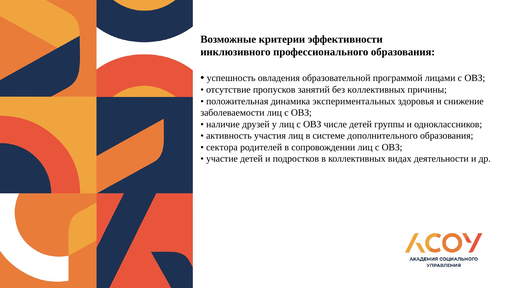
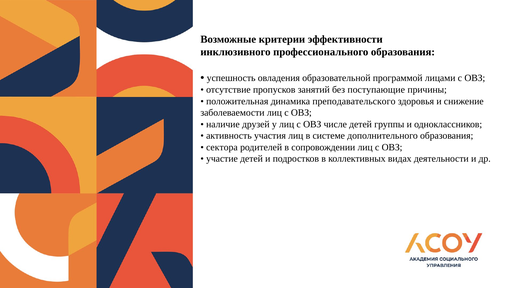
без коллективных: коллективных -> поступающие (376, 89)
экспериментальных: экспериментальных -> преподавательского (354, 101)
